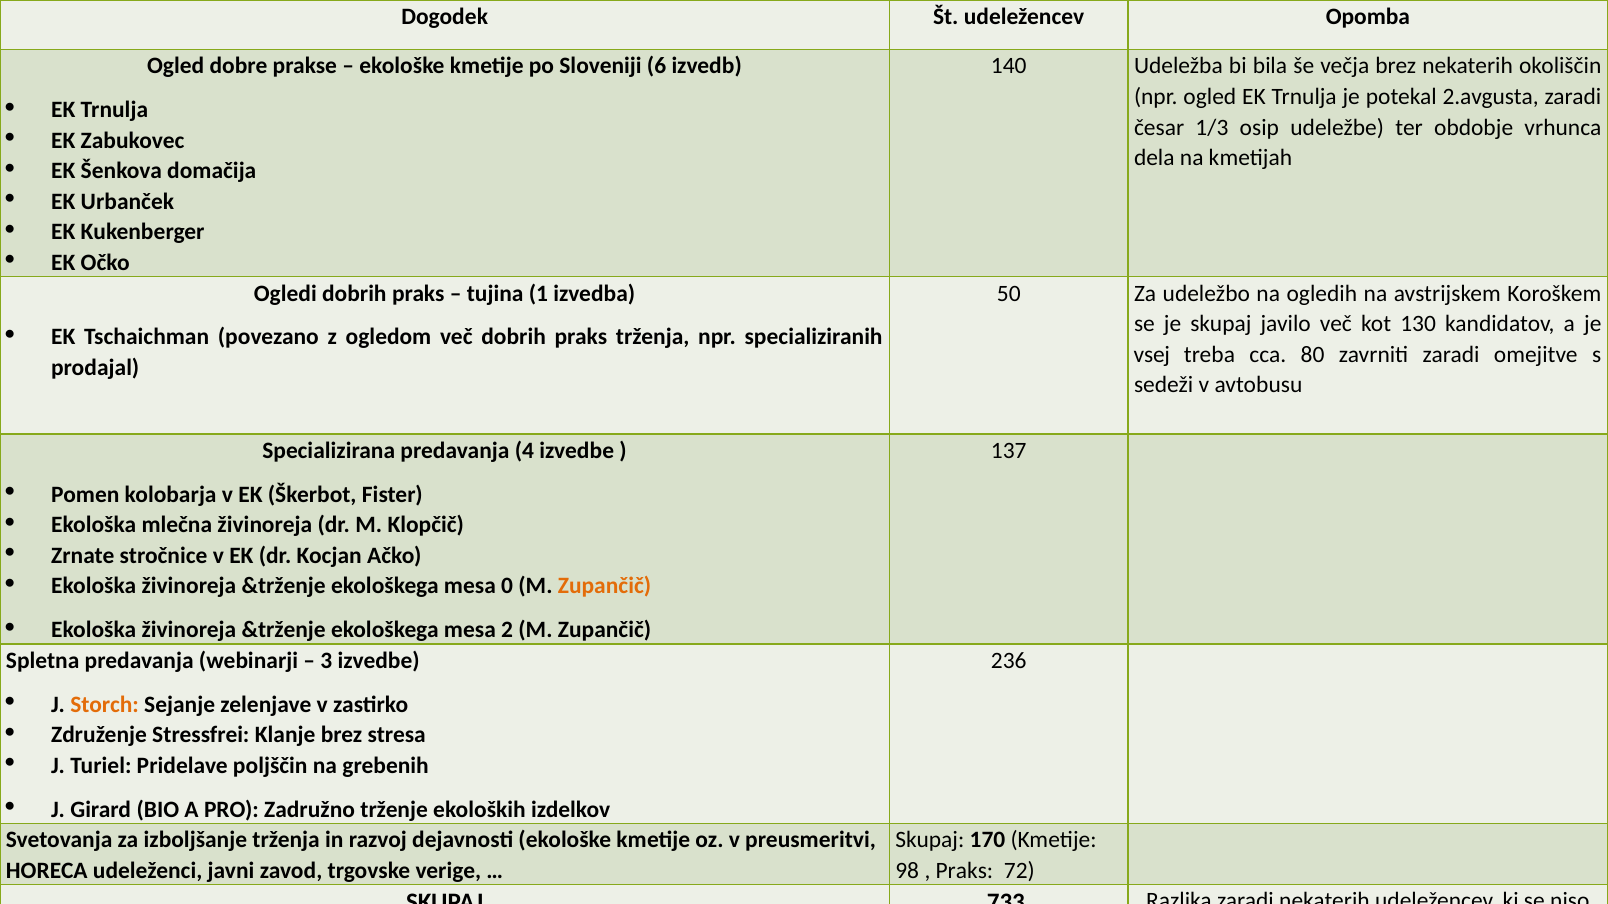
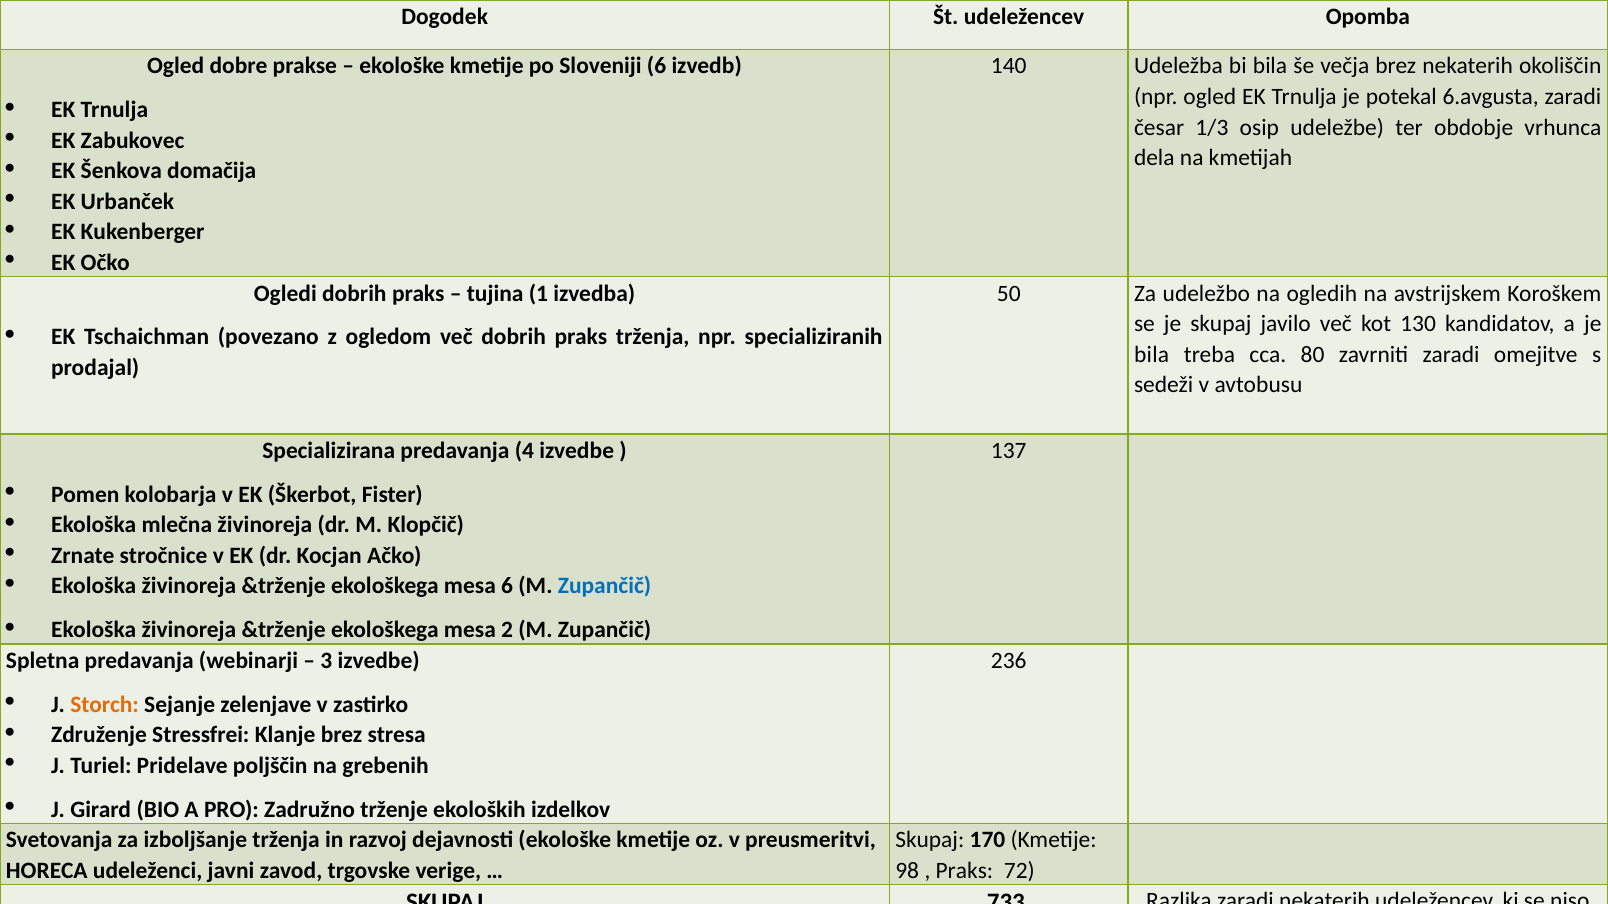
2.avgusta: 2.avgusta -> 6.avgusta (1491, 97)
vsej: vsej -> bila (1152, 354)
mesa 0: 0 -> 6 (507, 587)
Zupančič colour: orange -> blue (604, 587)
